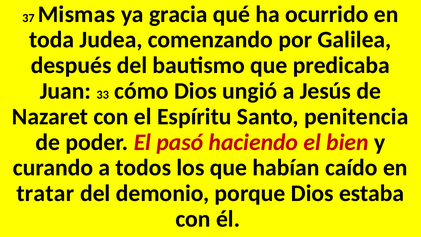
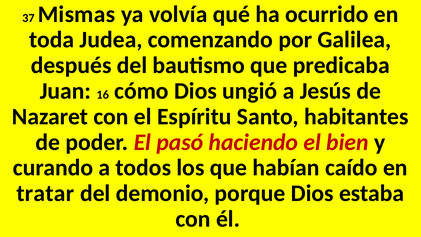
gracia: gracia -> volvía (178, 14)
33: 33 -> 16 (103, 95)
penitencia: penitencia -> habitantes (356, 117)
